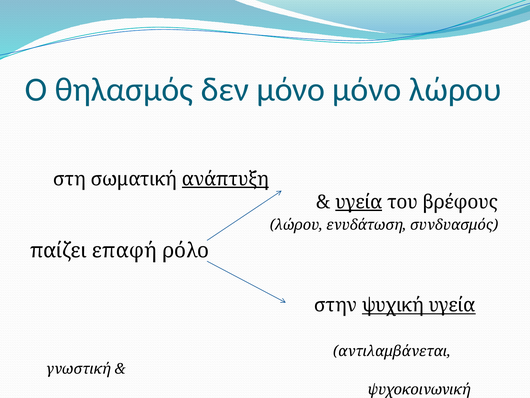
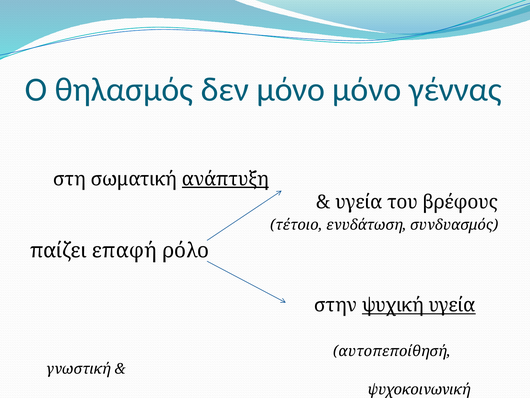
μόνο λώρου: λώρου -> γέννας (455, 90)
υγεία underline: present -> none (359, 202)
λώρου: λώρου -> τέτοιο (296, 225)
αντιλαμβάνεται: αντιλαμβάνεται -> αυτοπεποίθησή (392, 351)
